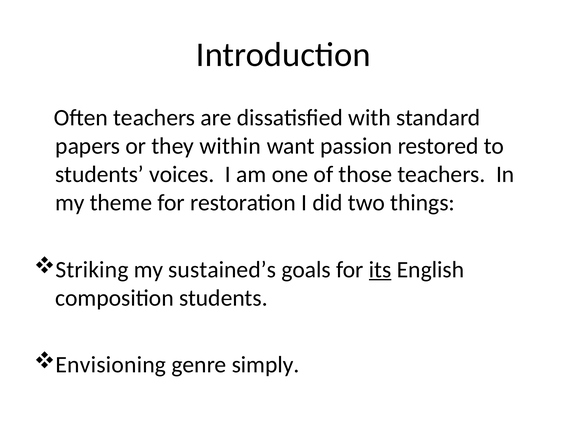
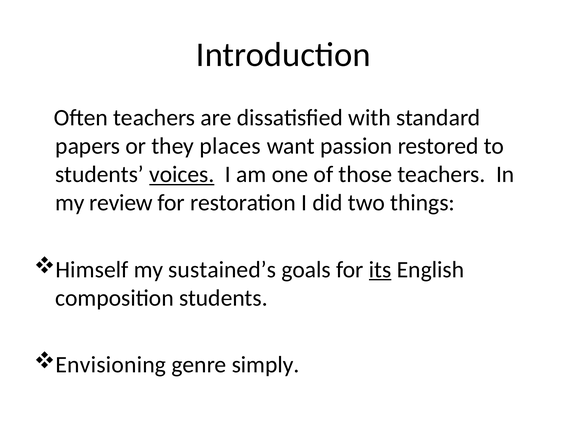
within: within -> places (230, 146)
voices underline: none -> present (182, 175)
theme: theme -> review (121, 203)
Striking: Striking -> Himself (92, 270)
